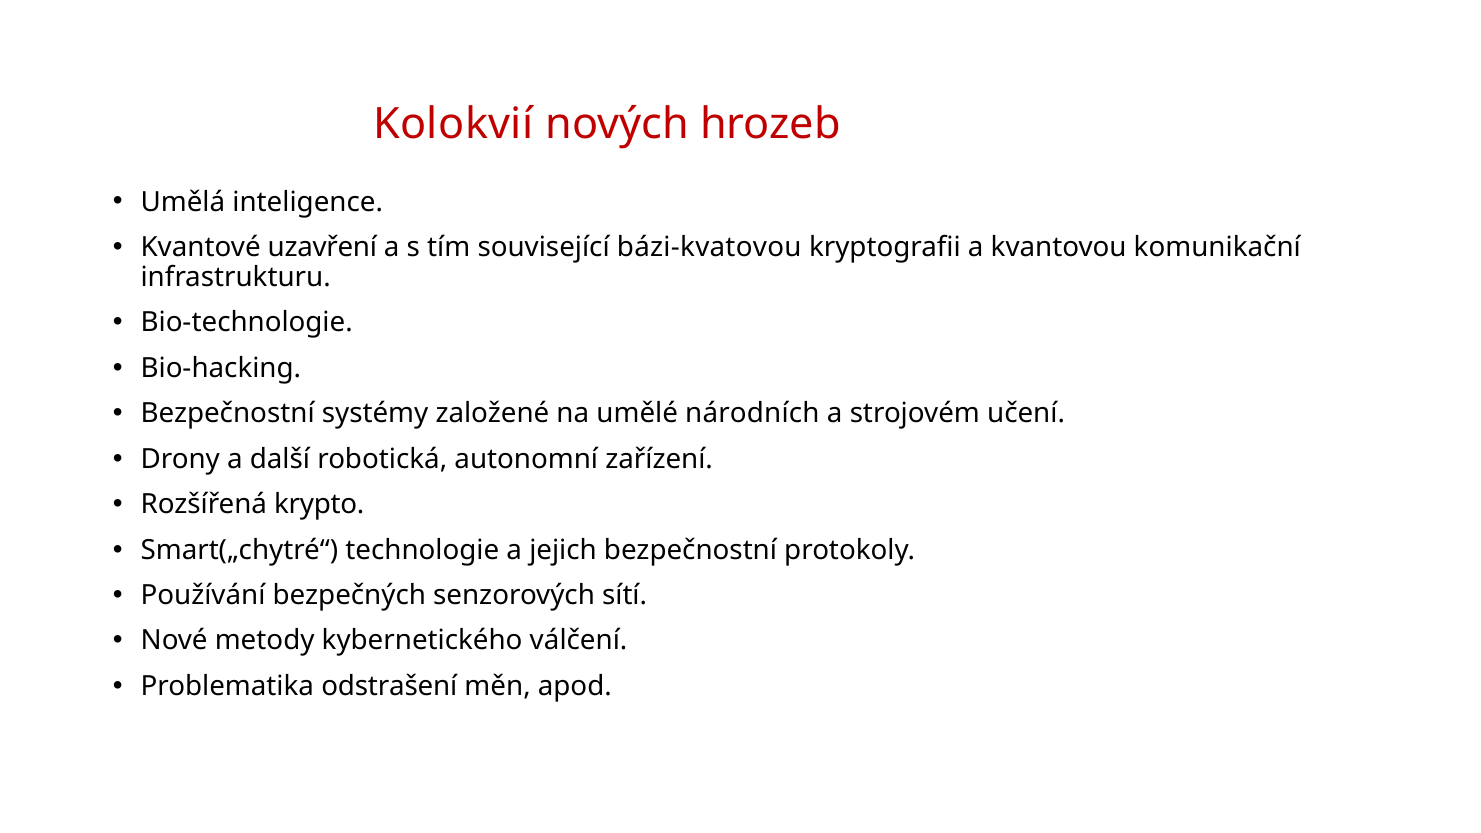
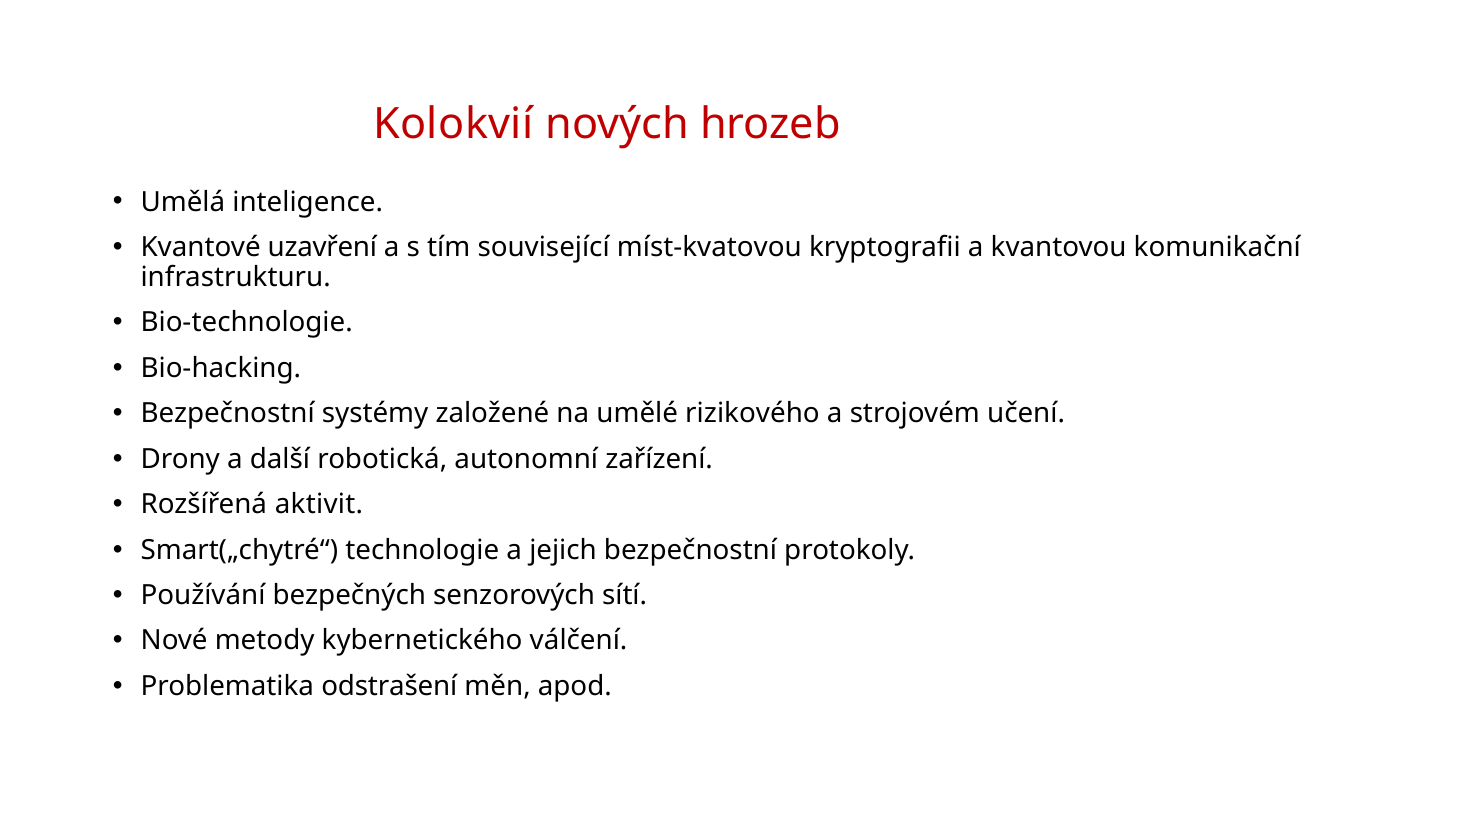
bázi-kvatovou: bázi-kvatovou -> míst-kvatovou (709, 247)
národních: národních -> rizikového (752, 414)
krypto: krypto -> aktivit (319, 504)
